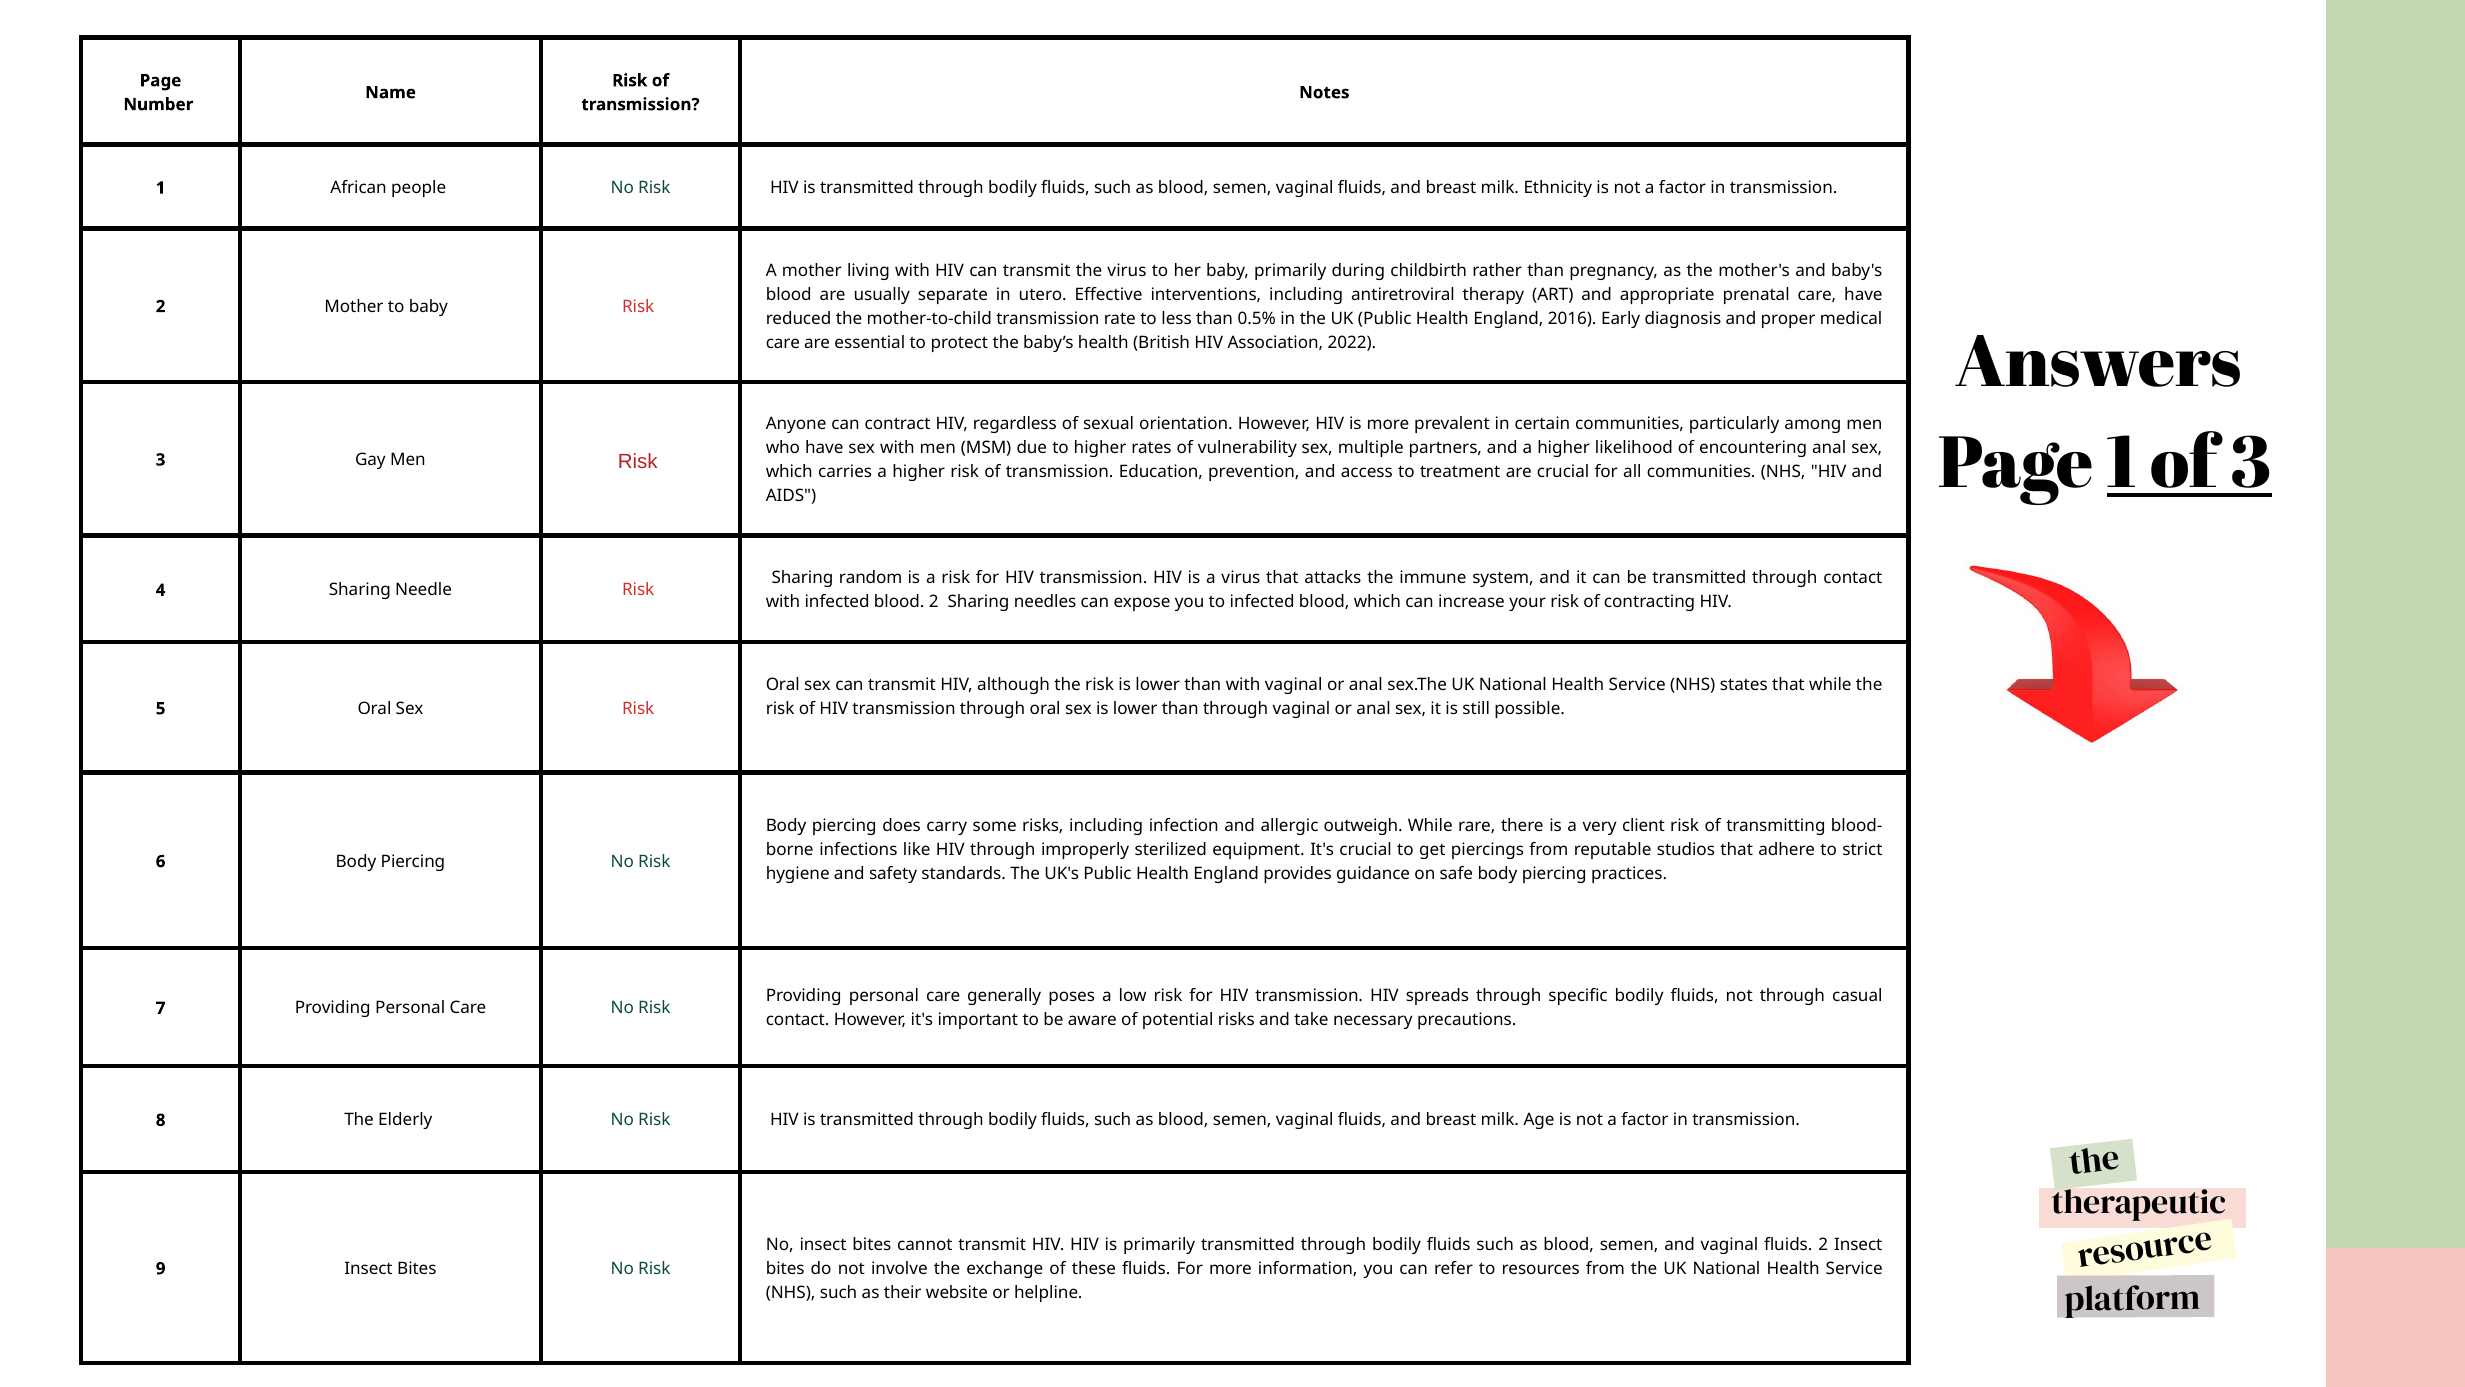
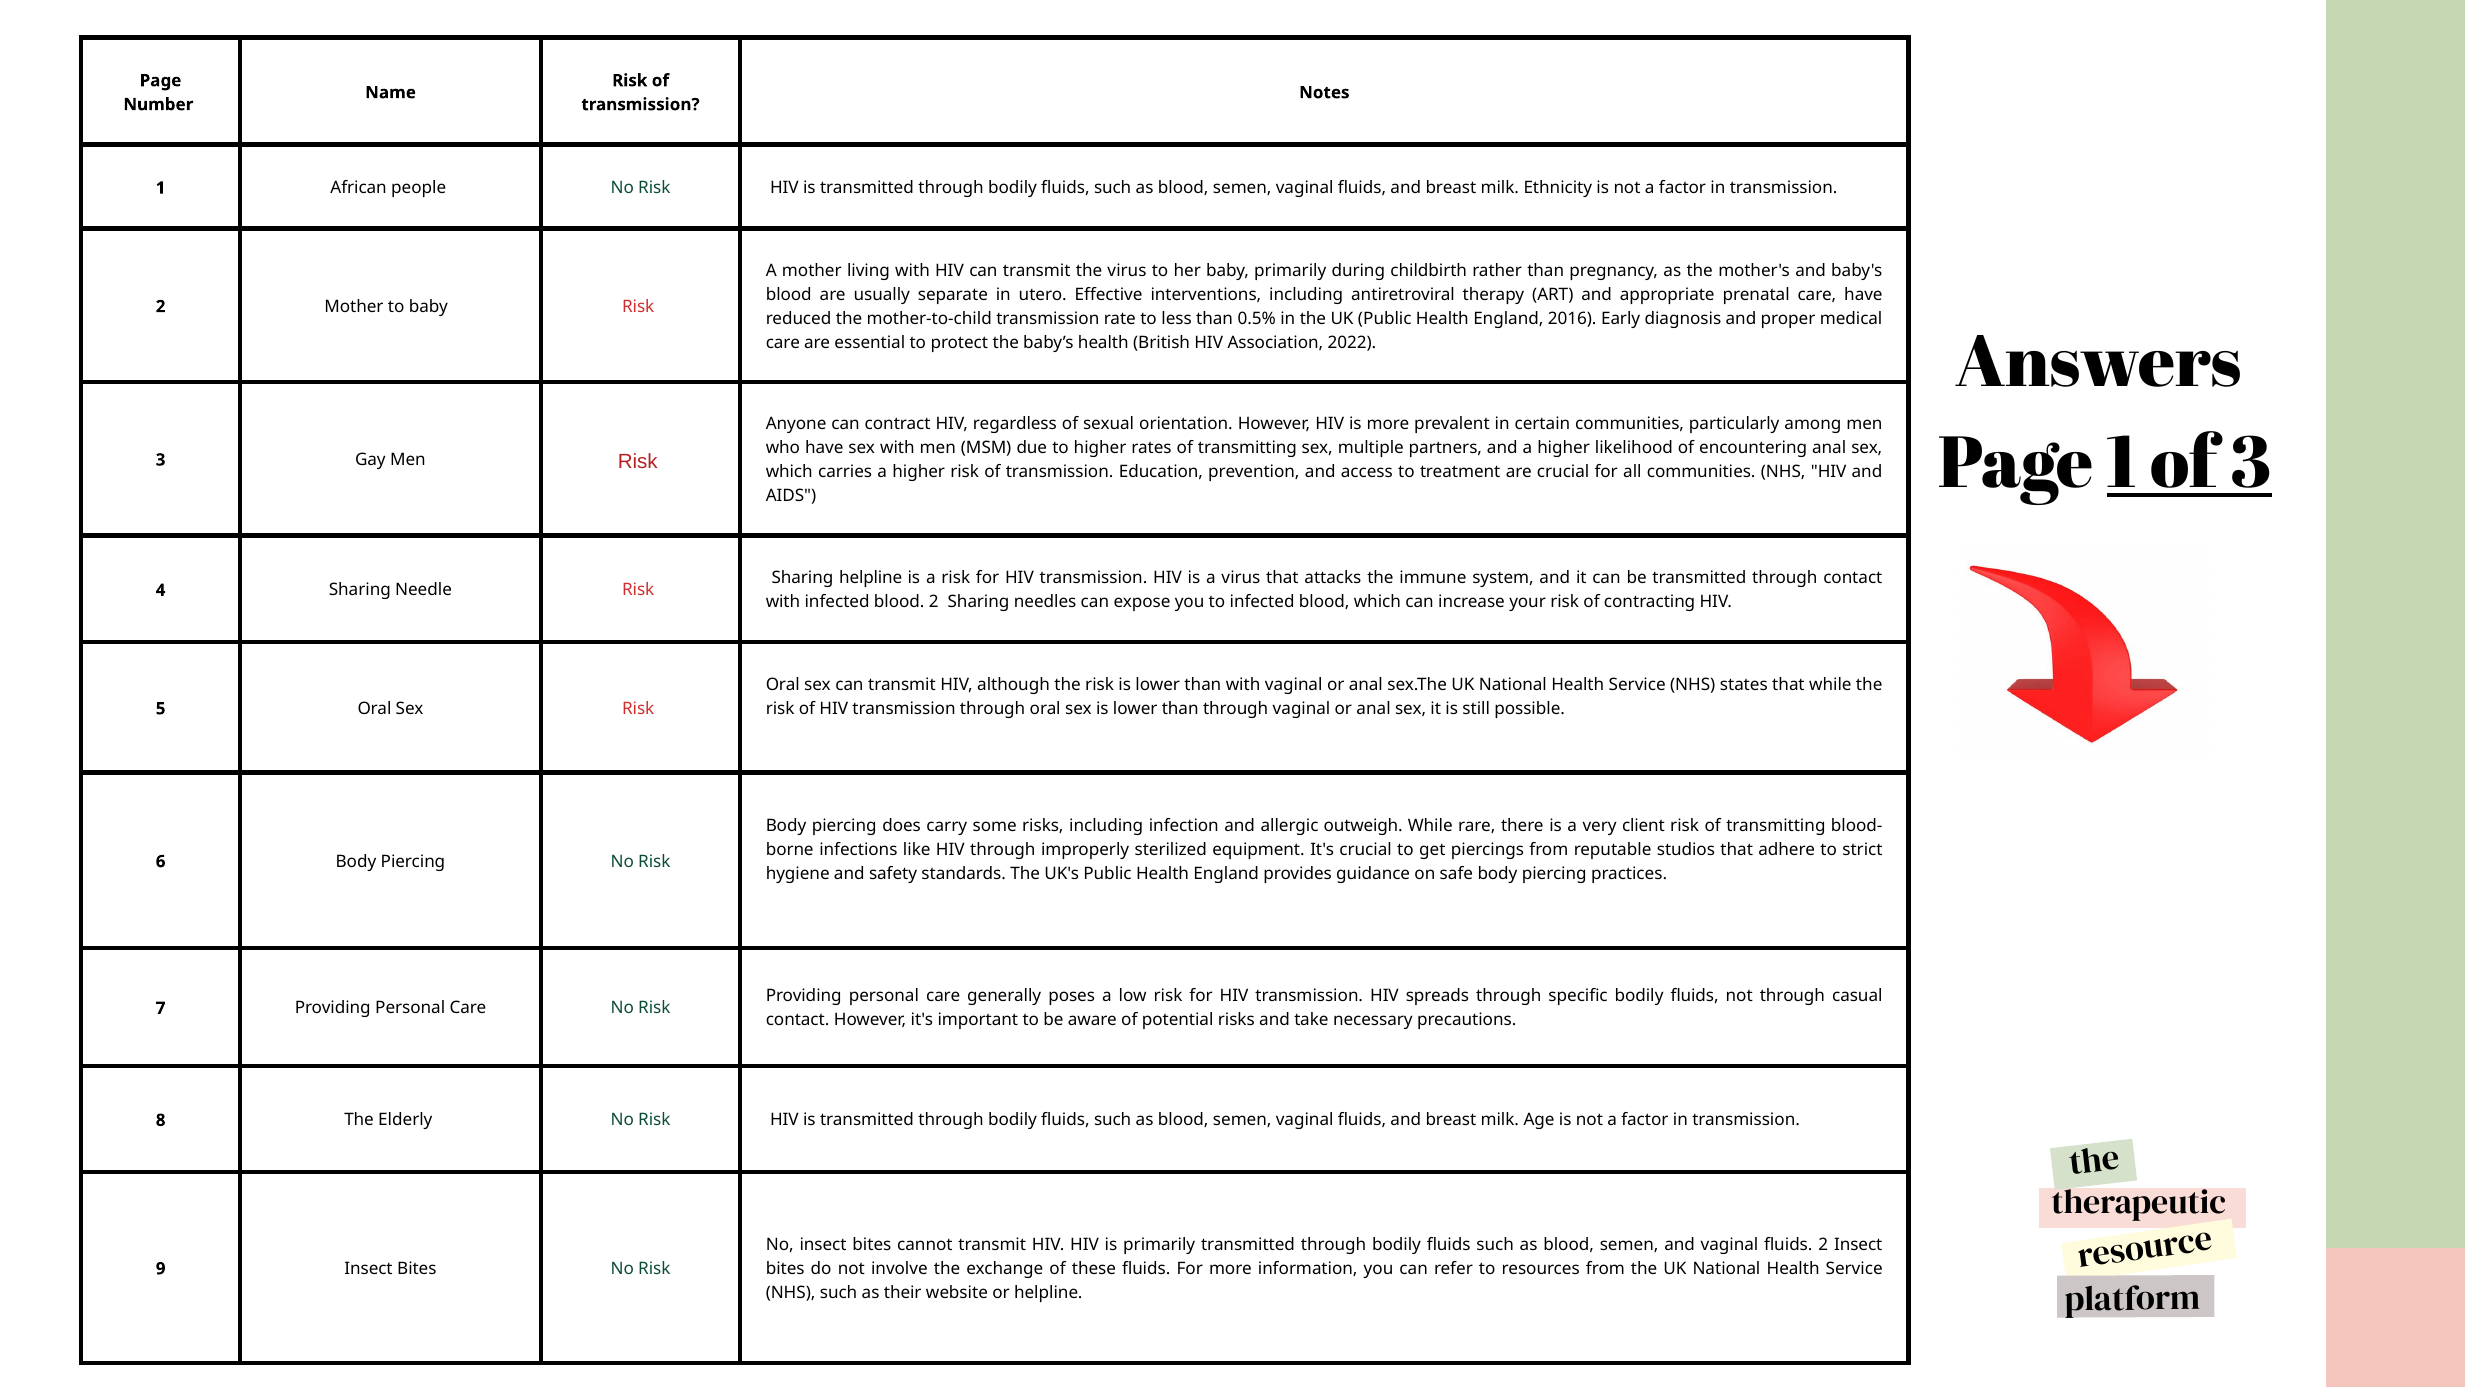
rates of vulnerability: vulnerability -> transmitting (1247, 448)
Sharing random: random -> helpline (871, 578)
